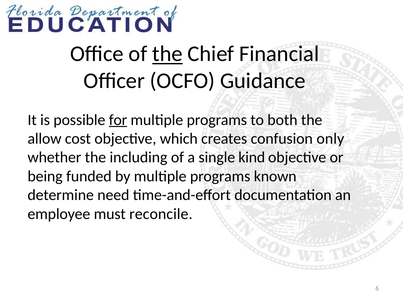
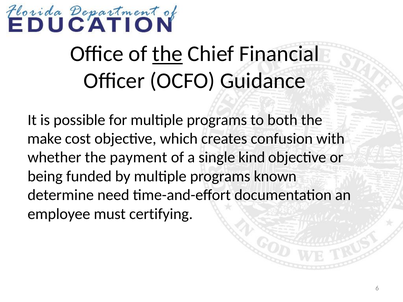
for underline: present -> none (118, 120)
allow: allow -> make (45, 139)
only: only -> with (330, 139)
including: including -> payment (138, 158)
reconcile: reconcile -> certifying (161, 214)
